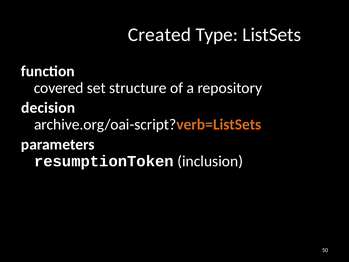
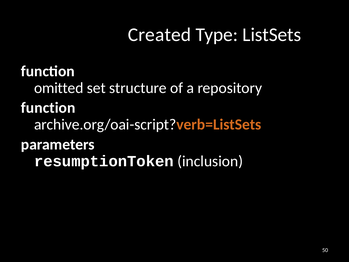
covered: covered -> omitted (59, 88)
decision: decision -> function (48, 108)
